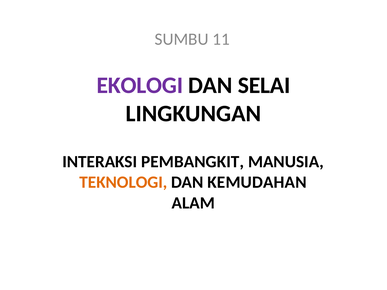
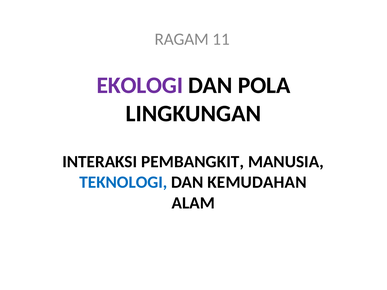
SUMBU: SUMBU -> RAGAM (182, 39)
SELAI: SELAI -> POLA (264, 85)
TEKNOLOGI colour: orange -> blue (123, 182)
